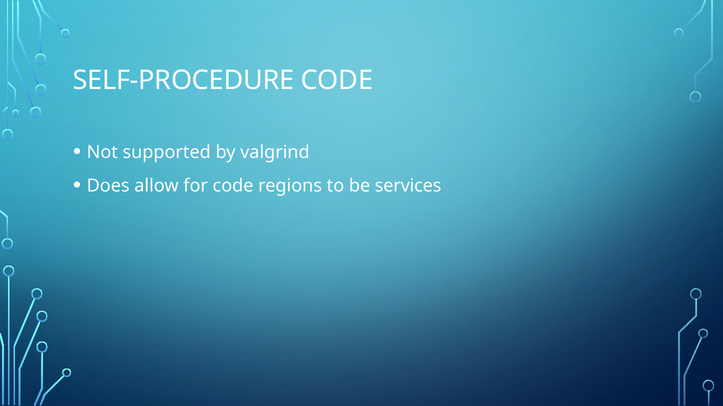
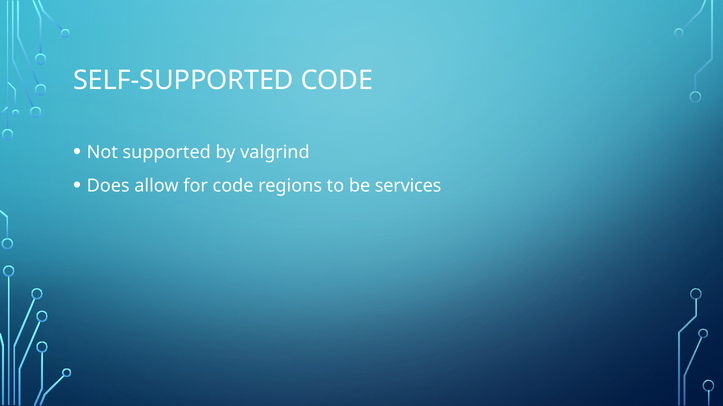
SELF-PROCEDURE: SELF-PROCEDURE -> SELF-SUPPORTED (183, 80)
